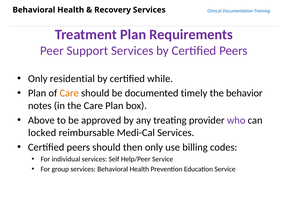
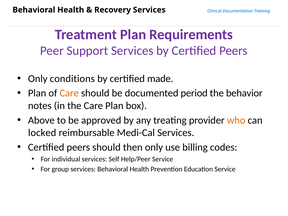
residential: residential -> conditions (72, 79)
while: while -> made (160, 79)
timely: timely -> period (194, 93)
who colour: purple -> orange (236, 120)
